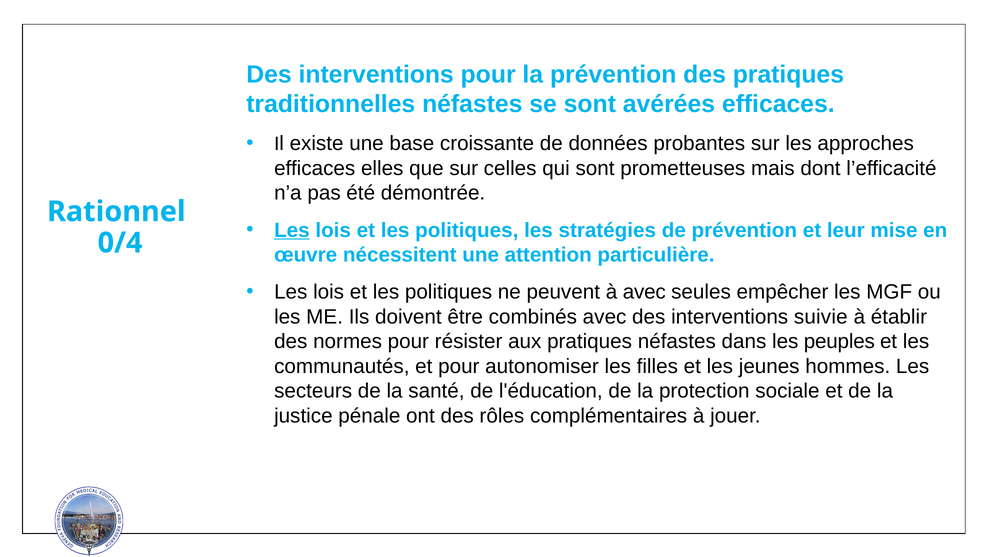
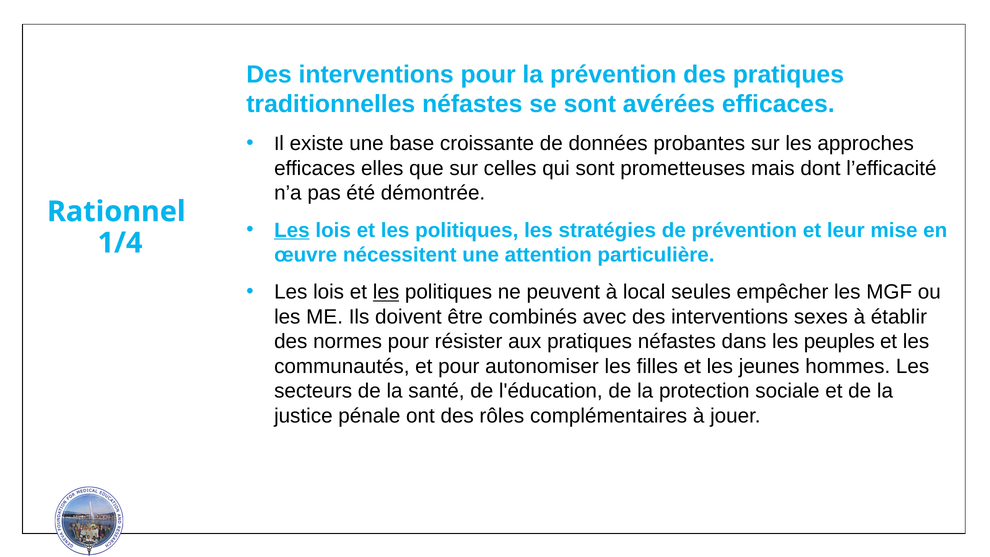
0/4: 0/4 -> 1/4 (120, 243)
les underline: none -> present (386, 292)
à avec: avec -> local (644, 292)
suivie: suivie -> sexes (821, 317)
